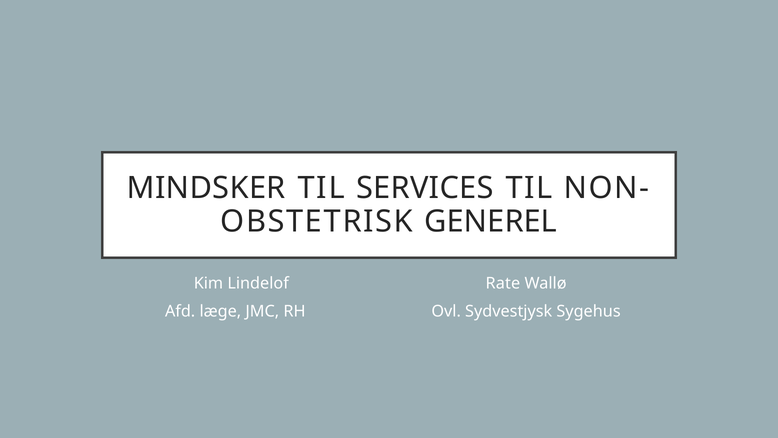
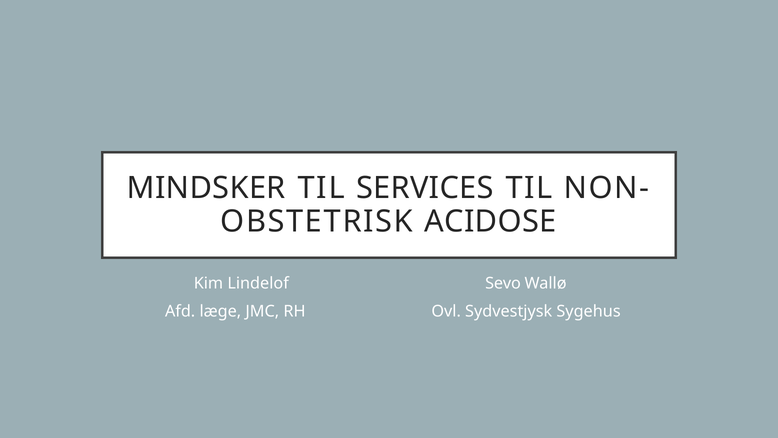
GENEREL: GENEREL -> ACIDOSE (490, 221)
Rate: Rate -> Sevo (503, 283)
